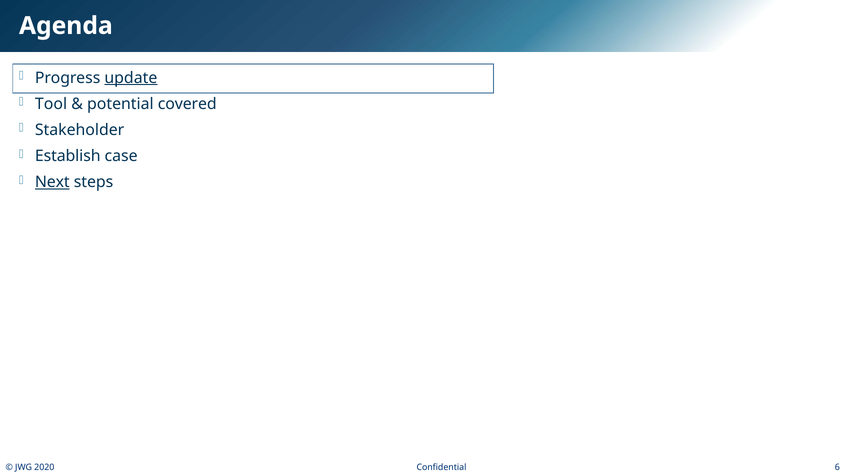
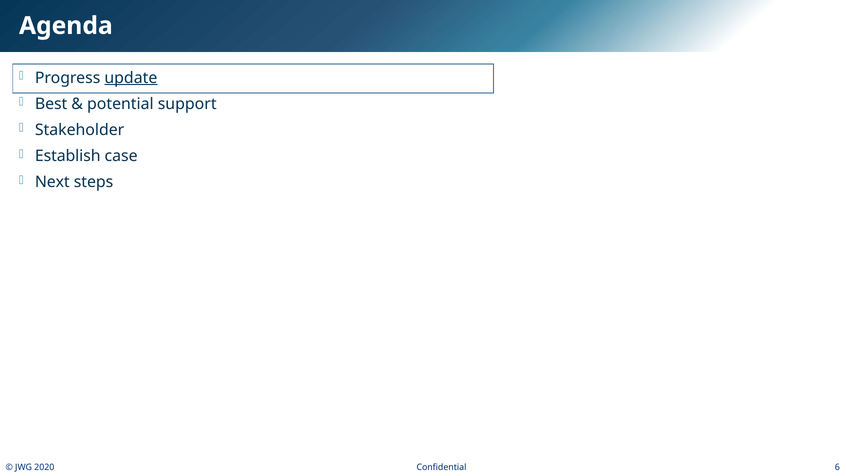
Tool: Tool -> Best (51, 104)
covered: covered -> support (187, 104)
Next underline: present -> none (52, 182)
